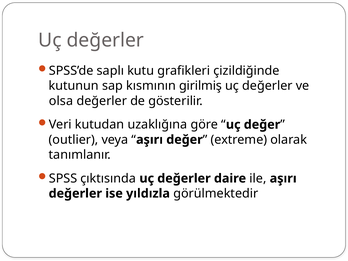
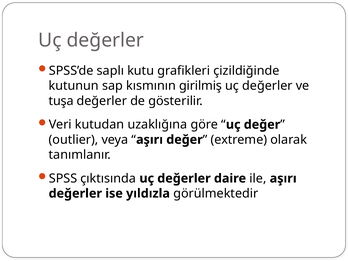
olsa: olsa -> tuşa (61, 101)
